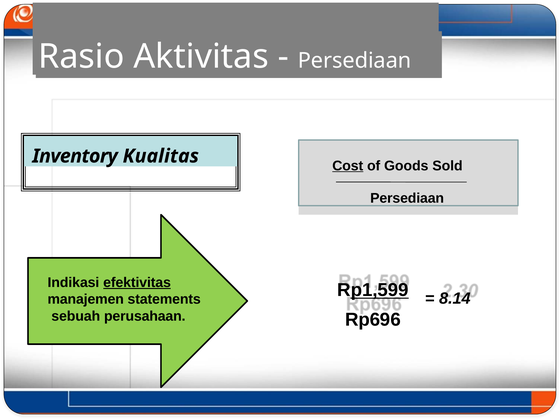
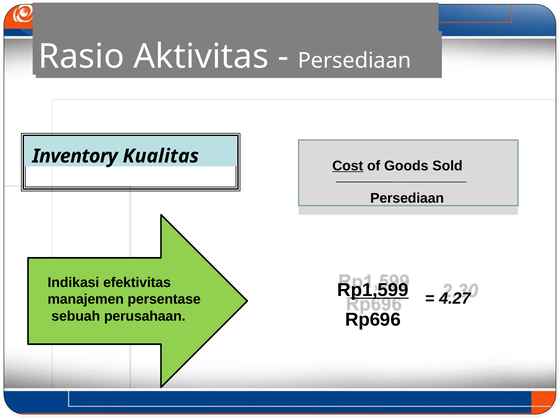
efektivitas underline: present -> none (137, 282)
8.14: 8.14 -> 4.27 (455, 298)
statements: statements -> persentase (164, 299)
